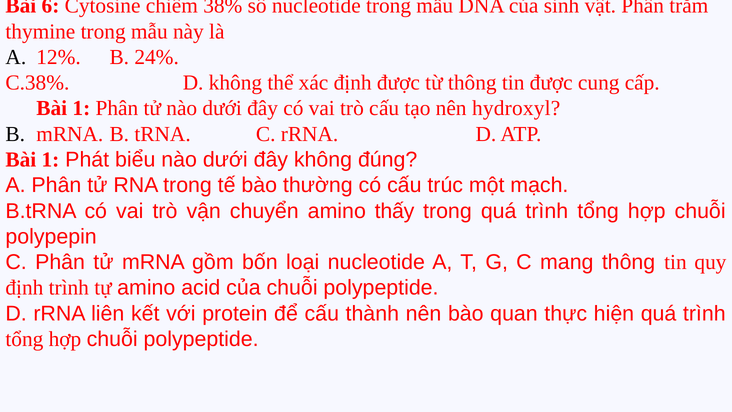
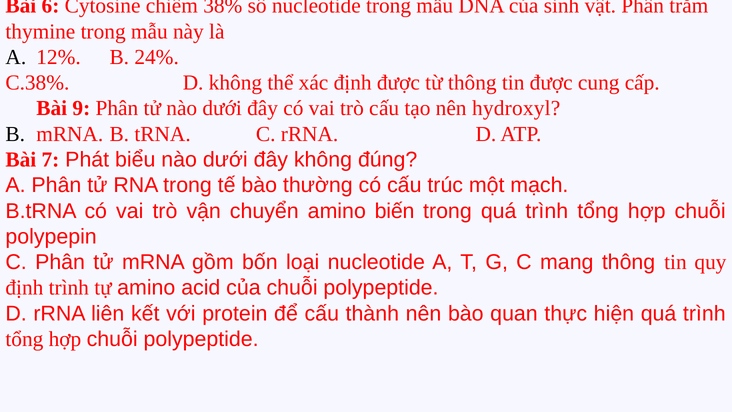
1: 1 -> 9 (81, 108)
1: 1 -> 7 (50, 160)
thấy: thấy -> biến (395, 211)
